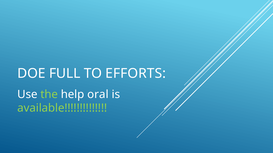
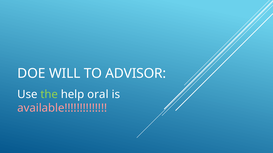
FULL: FULL -> WILL (65, 74)
EFFORTS: EFFORTS -> ADVISOR (136, 74)
available colour: light green -> pink (62, 108)
